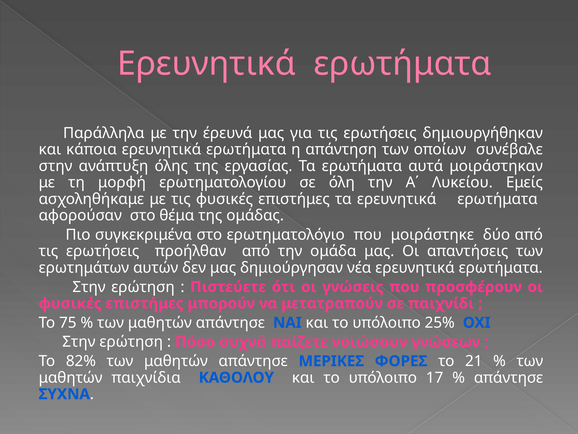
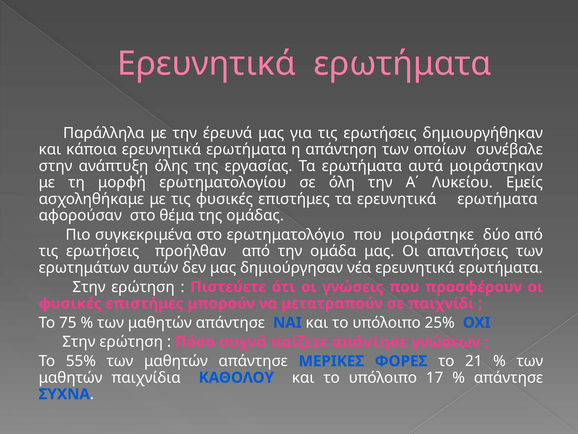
παίζετε νοιώσουν: νοιώσουν -> απάντησε (370, 342)
82%: 82% -> 55% (81, 361)
